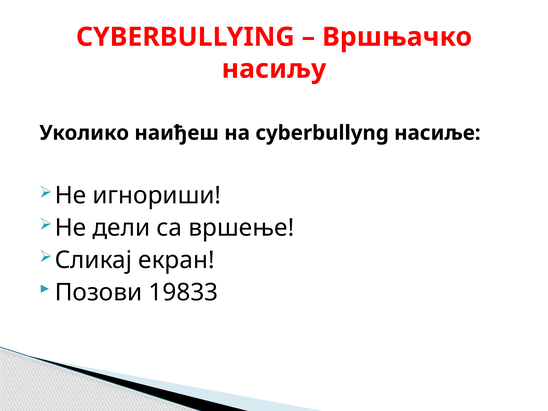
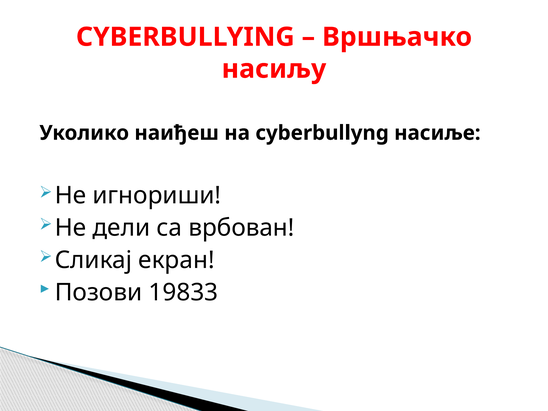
вршење: вршење -> врбован (241, 228)
